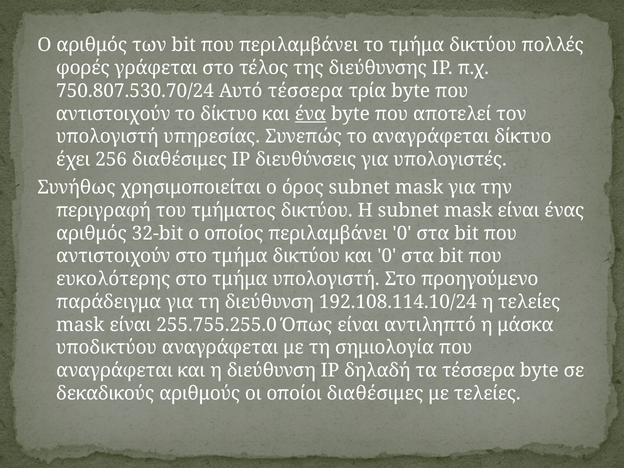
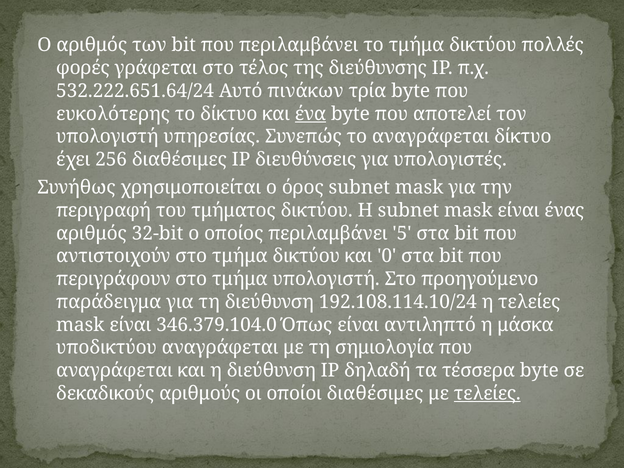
750.807.530.70/24: 750.807.530.70/24 -> 532.222.651.64/24 (135, 91)
Αυτό τέσσερα: τέσσερα -> πινάκων (305, 91)
αντιστοιχούν: αντιστοιχούν -> ευκολότερης (113, 114)
περιλαμβάνει 0: 0 -> 5 (402, 233)
ευκολότερης: ευκολότερης -> περιγράφουν (113, 279)
255.755.255.0: 255.755.255.0 -> 346.379.104.0 (217, 325)
τελείες underline: none -> present (487, 393)
